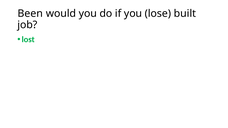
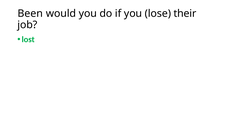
built: built -> their (185, 14)
